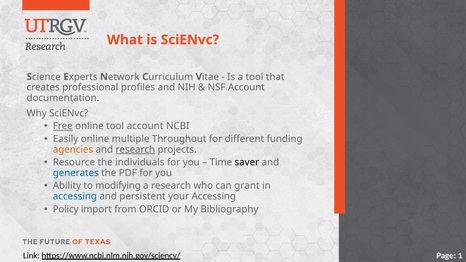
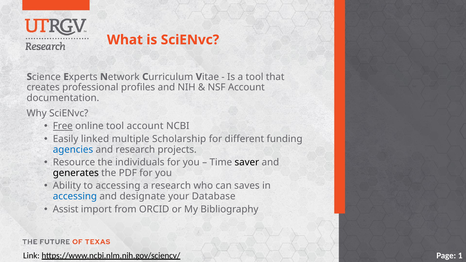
Easily online: online -> linked (95, 139)
Throughout: Throughout -> Scholarship (179, 139)
agencies colour: orange -> blue (73, 150)
research underline: present -> none (135, 150)
generates colour: blue -> black (76, 173)
to modifying: modifying -> accessing (118, 186)
grant: grant -> saves (247, 186)
persistent: persistent -> designate (142, 196)
your Accessing: Accessing -> Database (214, 196)
Policy: Policy -> Assist (66, 209)
